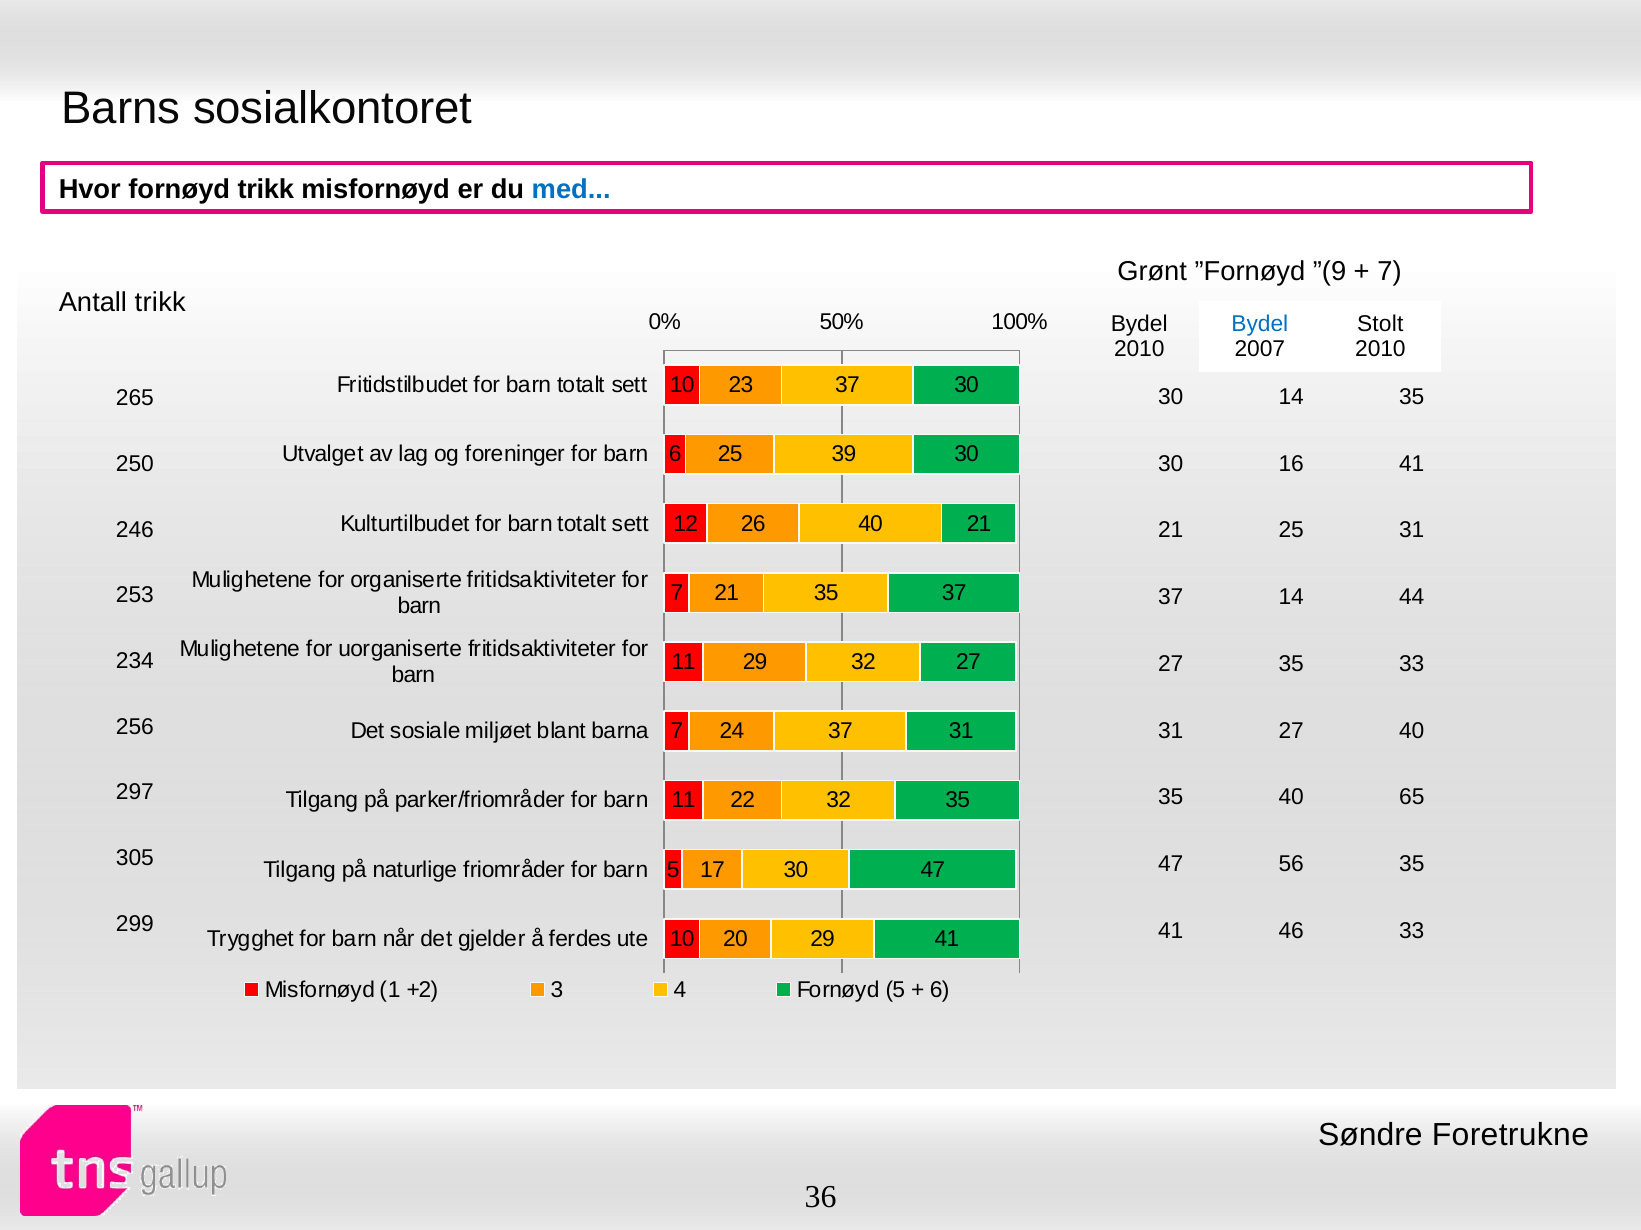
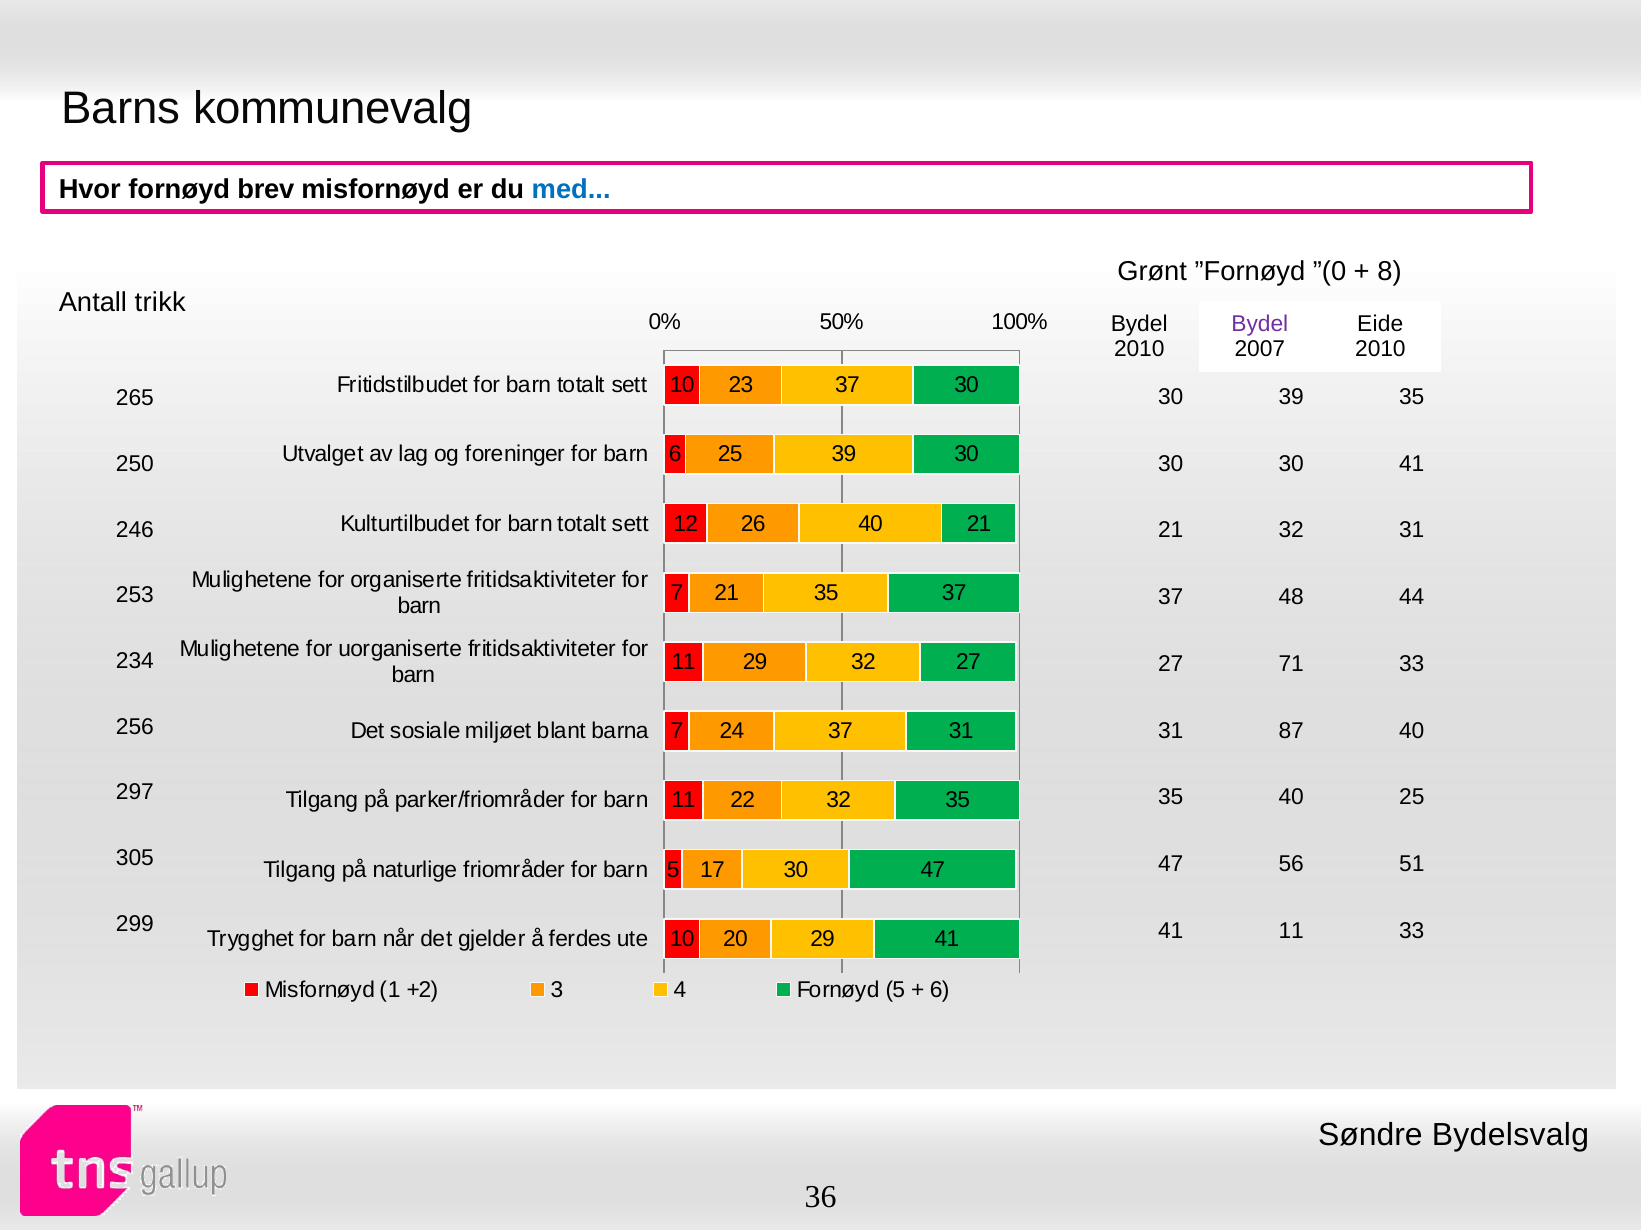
sosialkontoret: sosialkontoret -> kommunevalg (333, 108)
fornøyd trikk: trikk -> brev (266, 189)
”(9: ”(9 -> ”(0 (1330, 271)
7: 7 -> 8 (1390, 271)
Bydel colour: blue -> purple (1260, 324)
Stolt: Stolt -> Eide (1380, 324)
30 14: 14 -> 39 (1291, 397)
16: 16 -> 30 (1291, 464)
21 25: 25 -> 32 (1291, 531)
37 14: 14 -> 48 (1291, 597)
27 35: 35 -> 71 (1291, 664)
31 27: 27 -> 87 (1291, 731)
40 65: 65 -> 25 (1412, 798)
56 35: 35 -> 51 (1412, 864)
41 46: 46 -> 11 (1291, 931)
Foretrukne: Foretrukne -> Bydelsvalg (1510, 1136)
